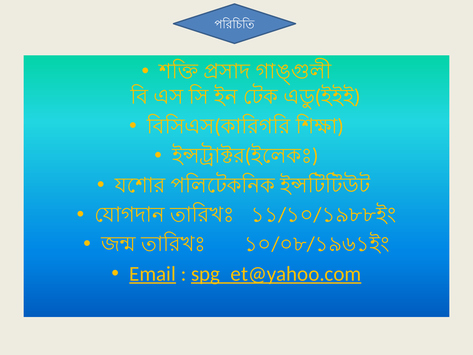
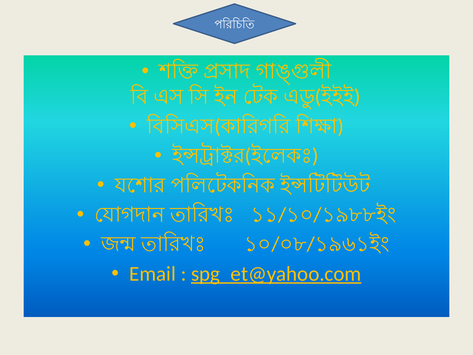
Email underline: present -> none (153, 274)
